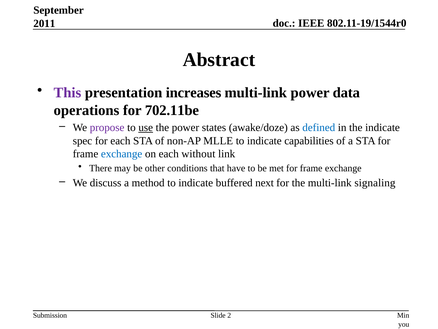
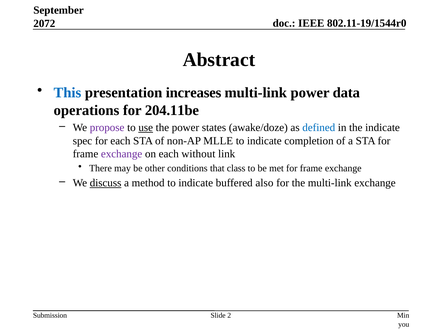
2011: 2011 -> 2072 (44, 23)
This colour: purple -> blue (67, 93)
702.11be: 702.11be -> 204.11be (172, 110)
capabilities: capabilities -> completion (309, 141)
exchange colour: blue -> purple (122, 154)
have: have -> class (236, 168)
discuss underline: none -> present (106, 183)
next: next -> also (264, 183)
multi-link signaling: signaling -> exchange (375, 183)
